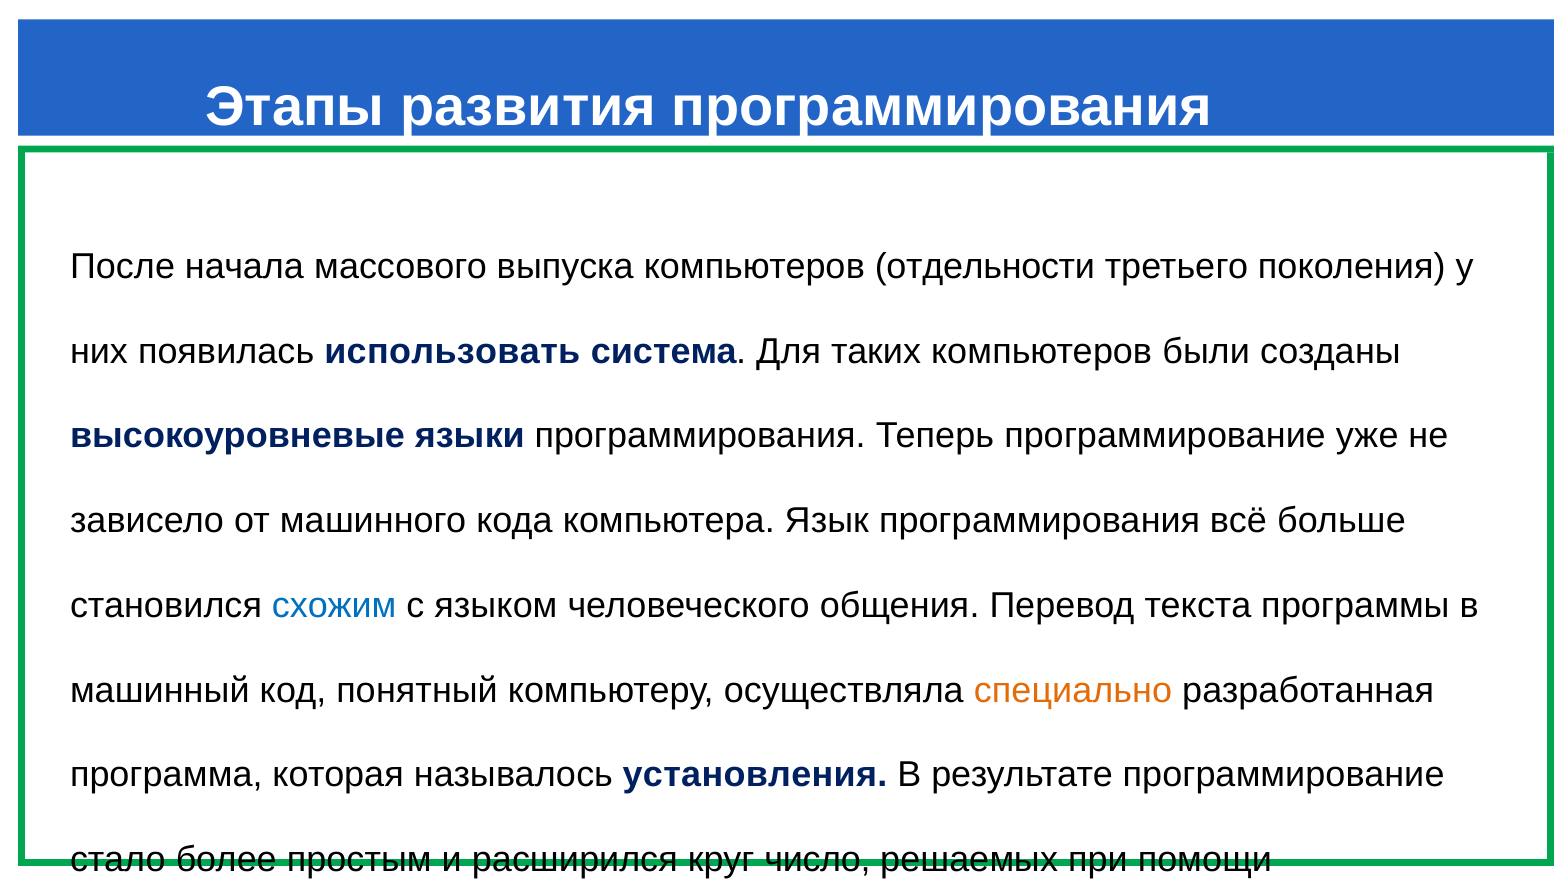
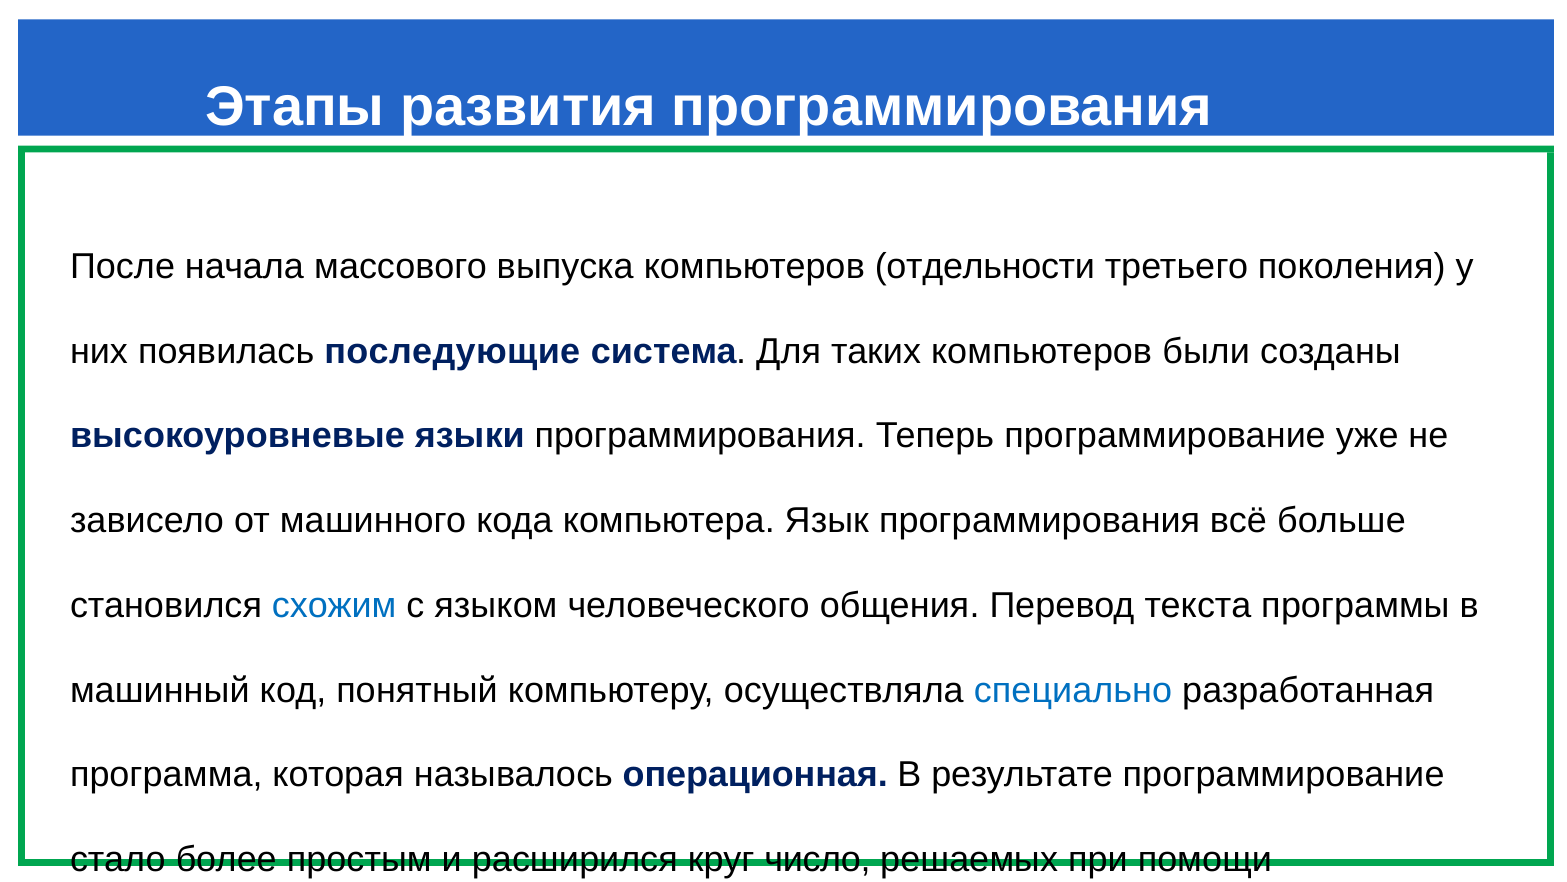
использовать: использовать -> последующие (452, 351)
специально colour: orange -> blue (1073, 690)
установления: установления -> операционная (755, 775)
